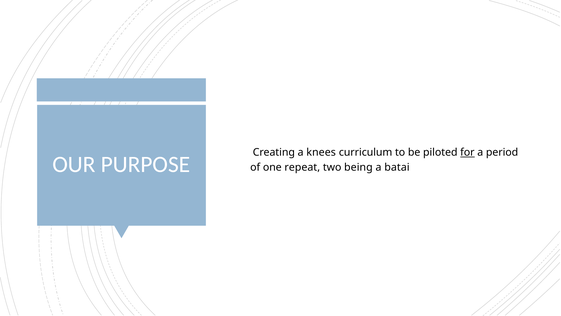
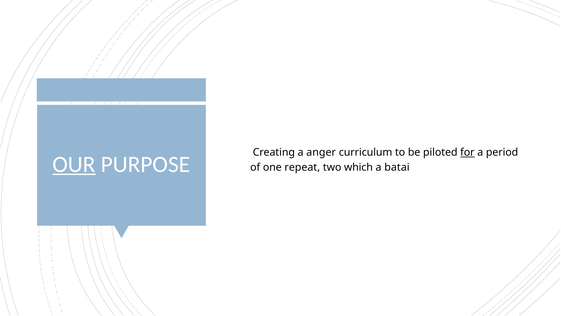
knees: knees -> anger (321, 152)
OUR underline: none -> present (74, 164)
being: being -> which (358, 167)
